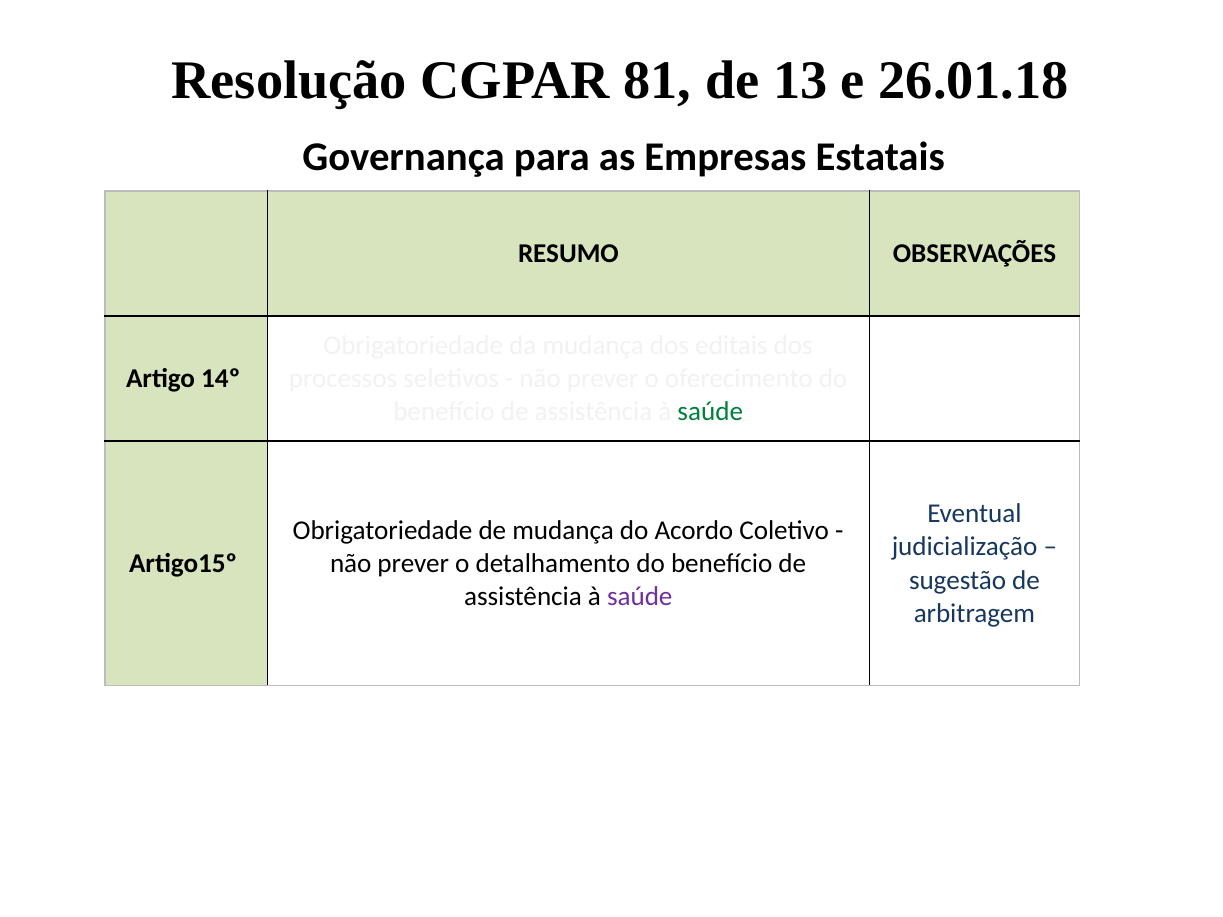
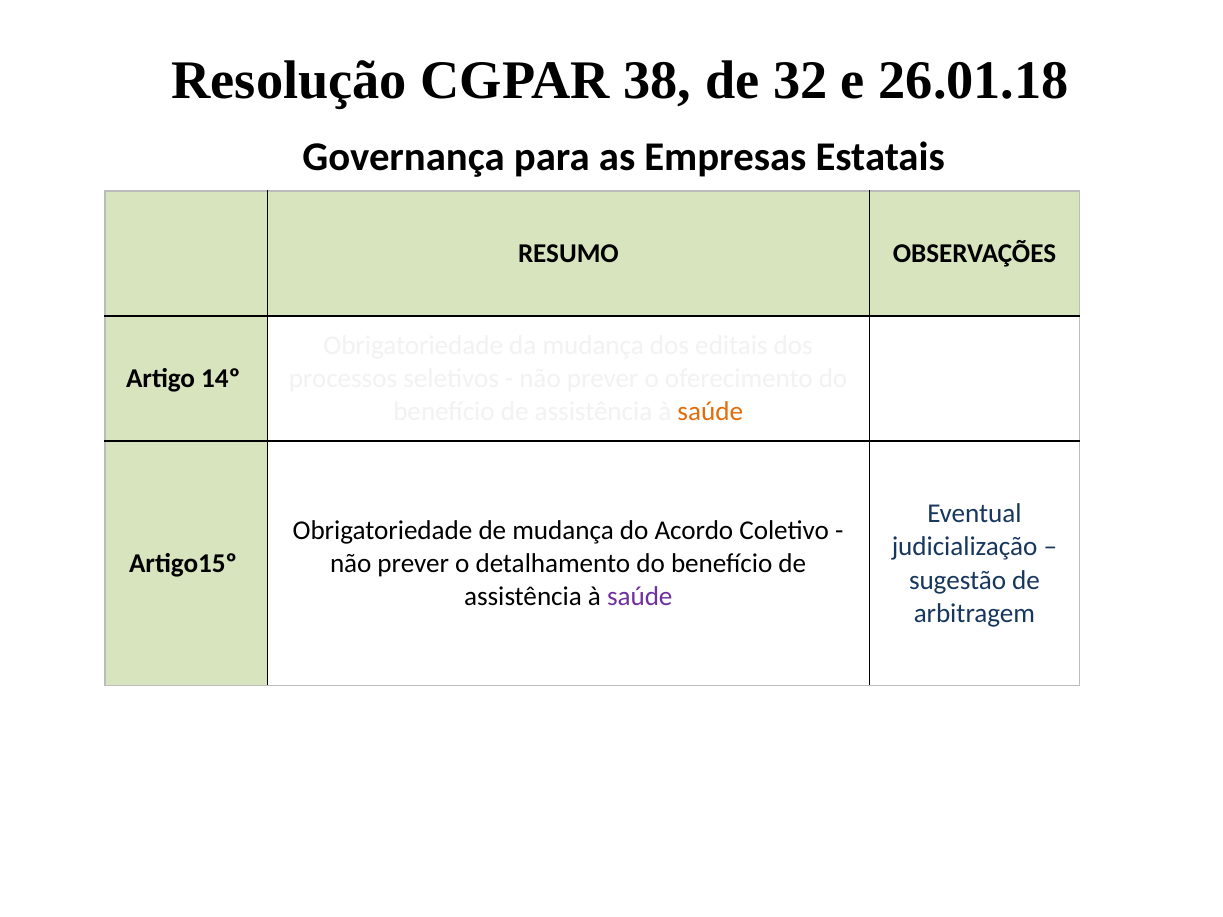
81: 81 -> 38 (658, 81)
13: 13 -> 32 (800, 81)
saúde colour: green -> orange (710, 412)
